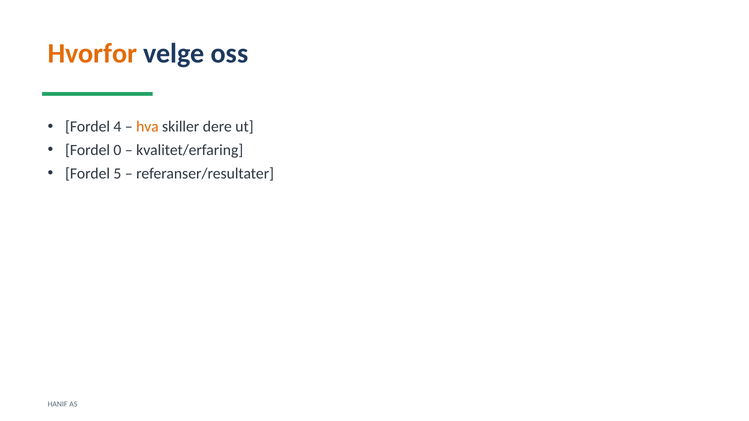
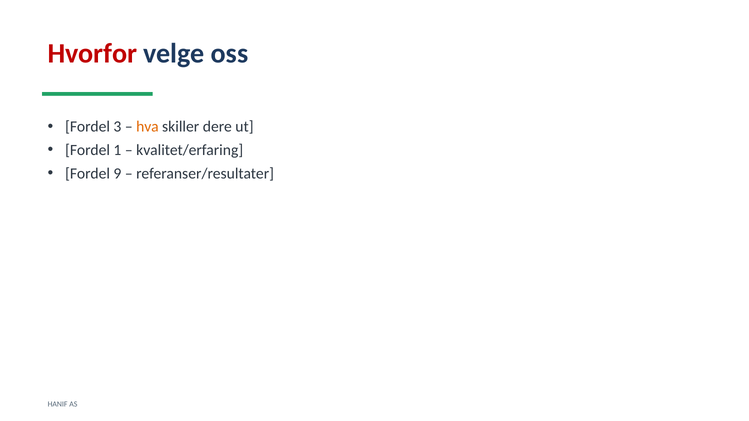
Hvorfor colour: orange -> red (92, 53)
4: 4 -> 3 (117, 127)
0: 0 -> 1 (117, 150)
5: 5 -> 9 (117, 174)
